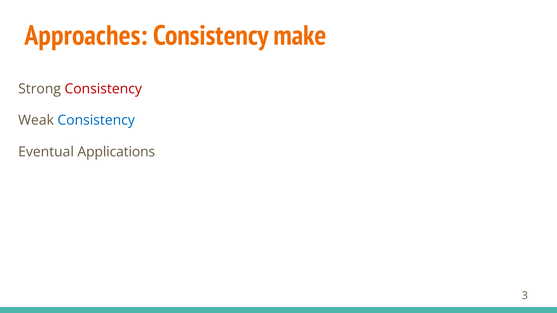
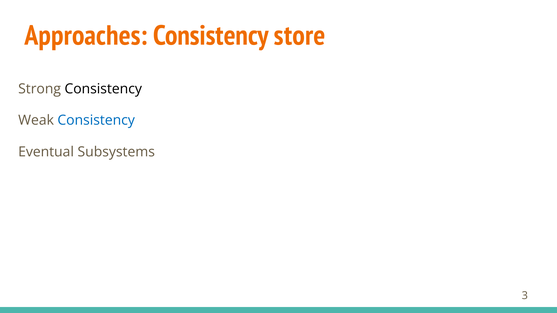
make: make -> store (300, 36)
Consistency colour: red -> black (103, 89)
Applications: Applications -> Subsystems (116, 152)
